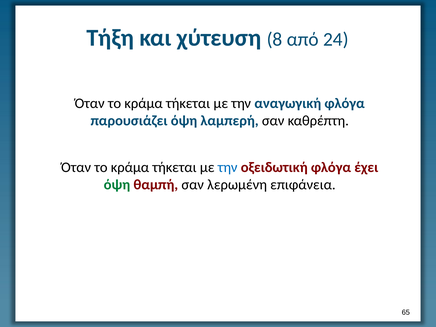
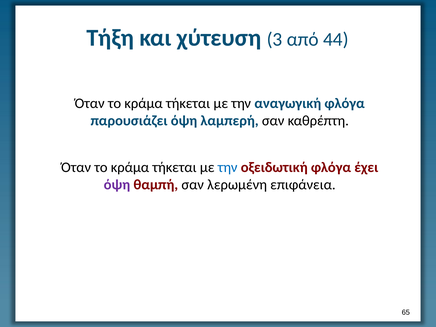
8: 8 -> 3 (275, 39)
24: 24 -> 44 (336, 39)
όψη colour: green -> purple (117, 185)
